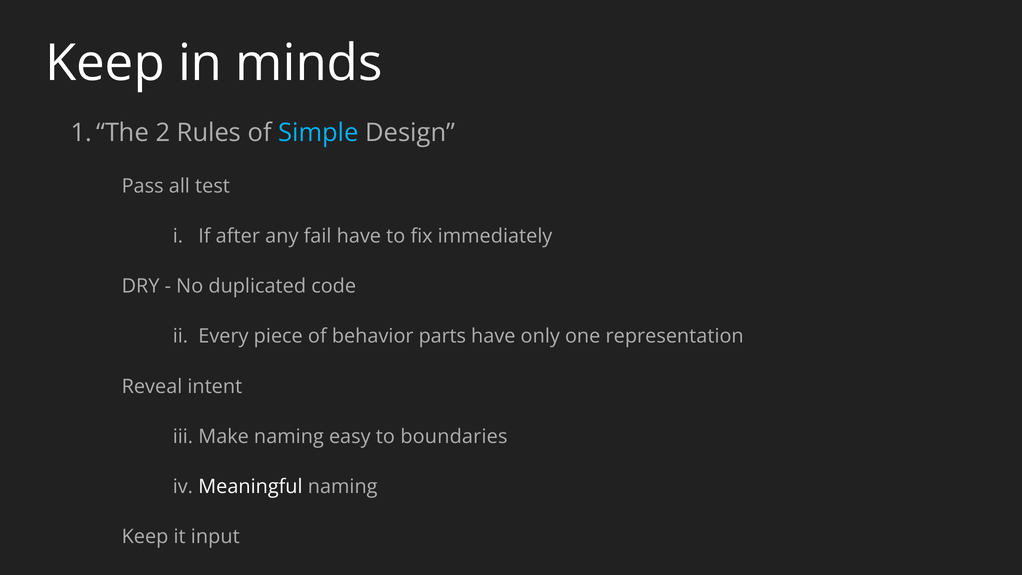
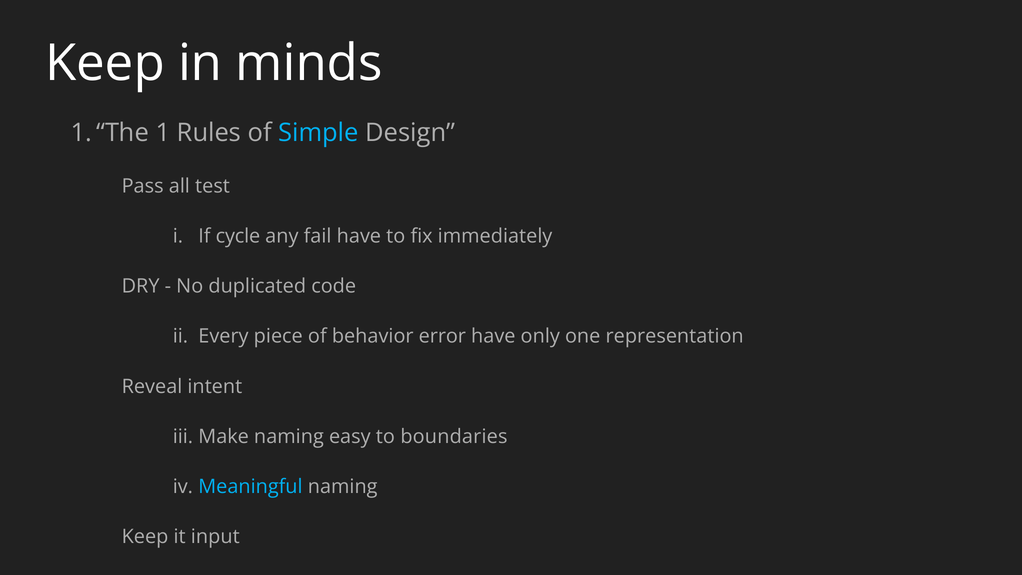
2: 2 -> 1 (163, 133)
after: after -> cycle (238, 236)
parts: parts -> error (442, 336)
Meaningful colour: white -> light blue (250, 487)
